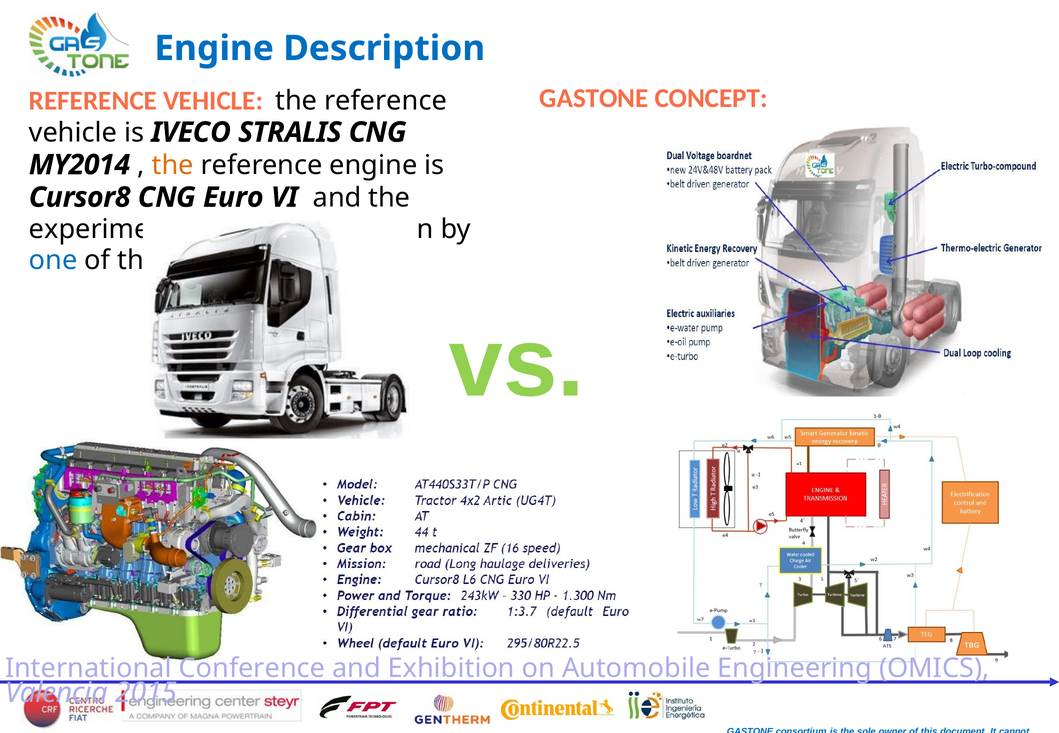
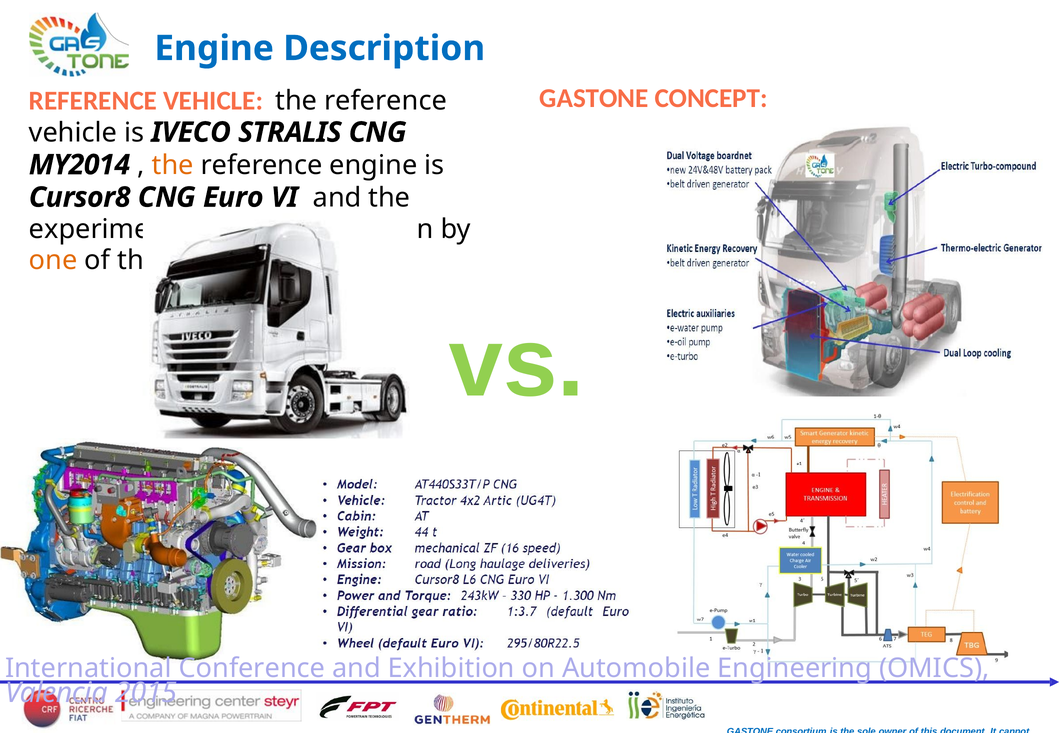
one colour: blue -> orange (53, 260)
